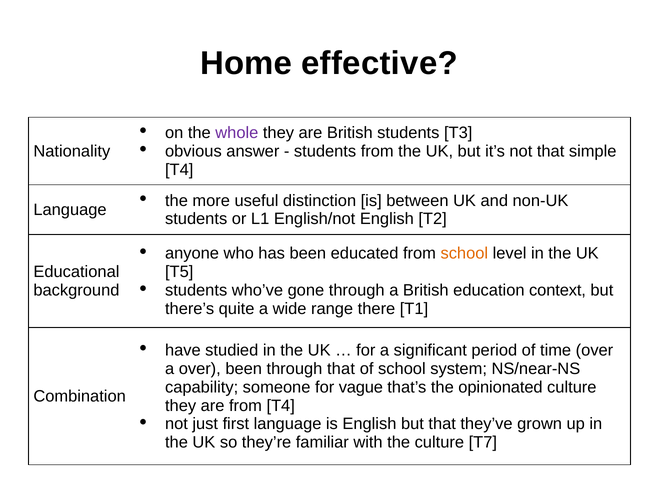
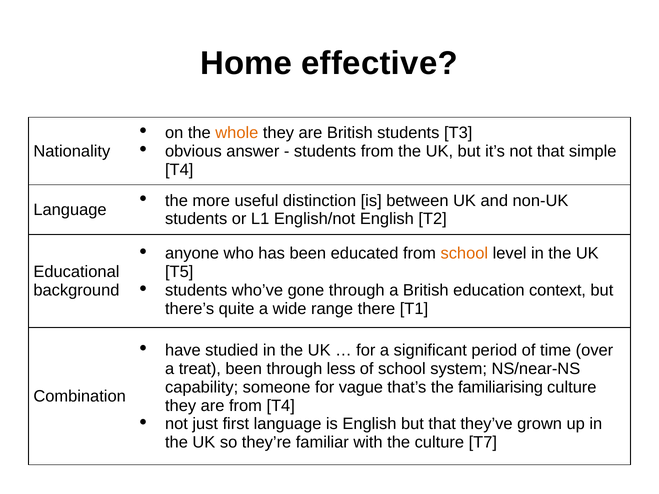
whole colour: purple -> orange (237, 133)
a over: over -> treat (200, 369)
through that: that -> less (341, 369)
opinionated: opinionated -> familiarising (501, 387)
